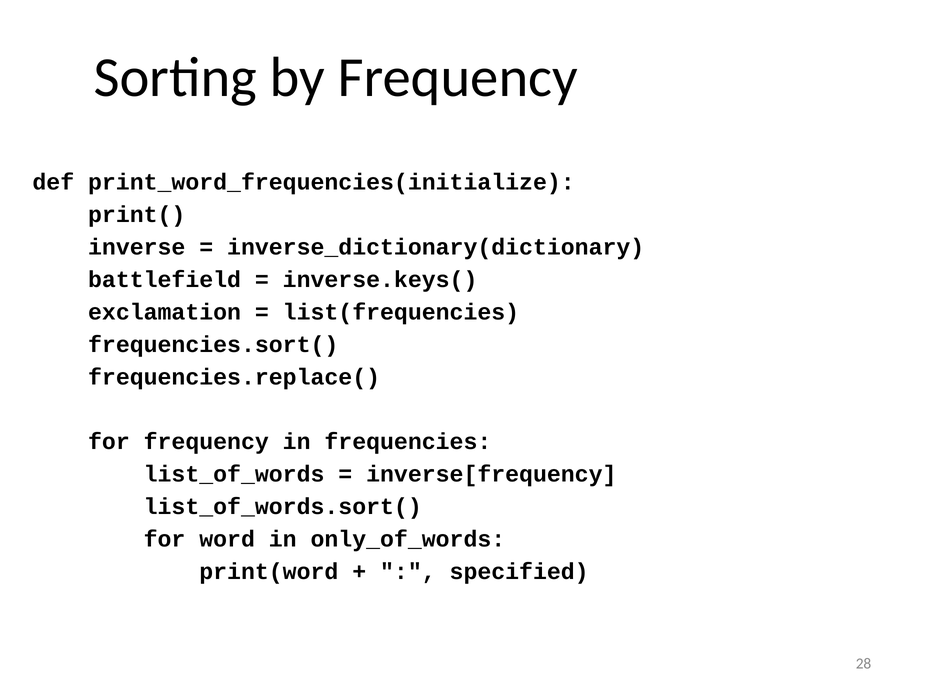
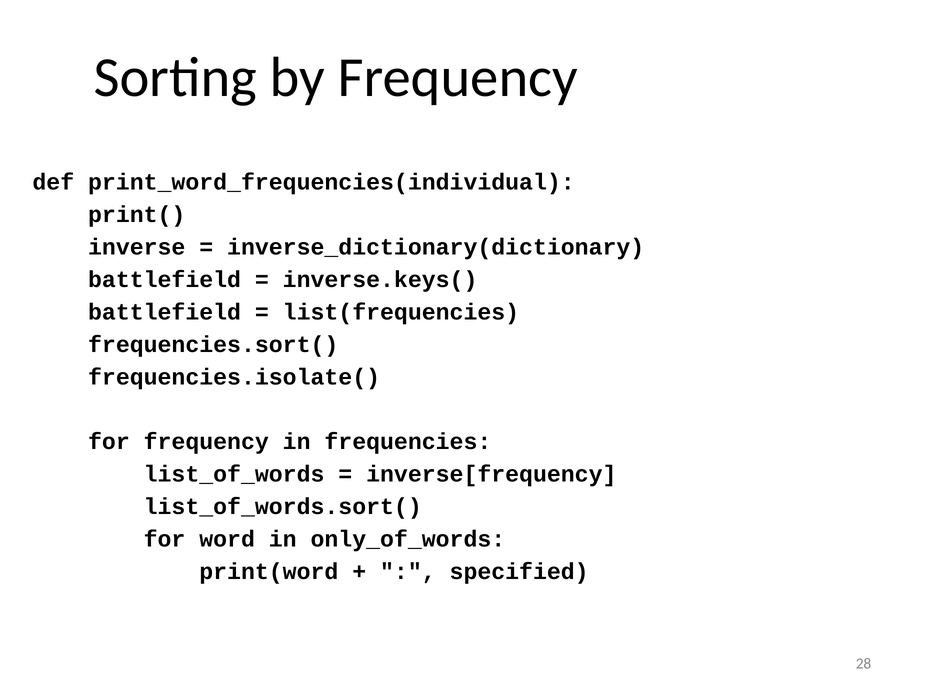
print_word_frequencies(initialize: print_word_frequencies(initialize -> print_word_frequencies(individual (331, 182)
exclamation: exclamation -> battlefield (165, 312)
frequencies.replace(: frequencies.replace( -> frequencies.isolate( (234, 377)
